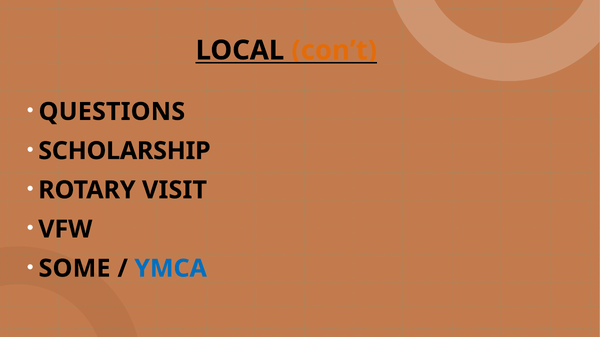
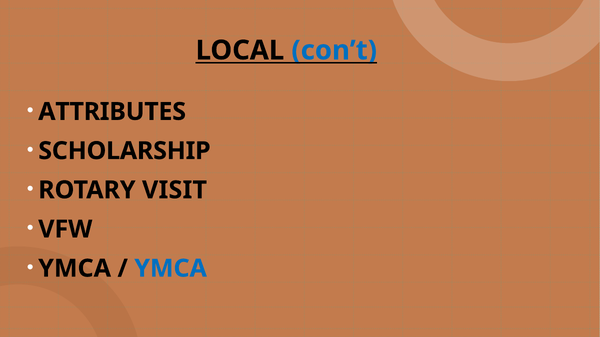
con’t colour: orange -> blue (334, 50)
QUESTIONS: QUESTIONS -> ATTRIBUTES (112, 112)
SOME: SOME -> YMCA (75, 269)
